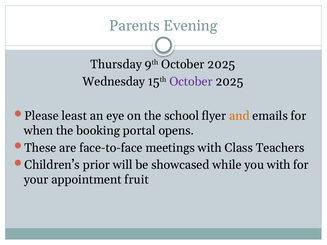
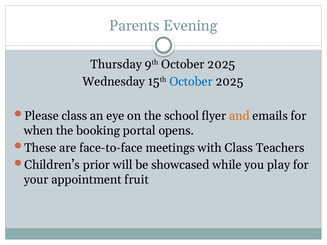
October colour: purple -> blue (191, 82)
Please least: least -> class (74, 116)
you with: with -> play (279, 165)
